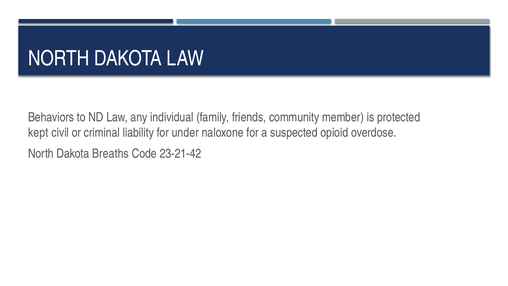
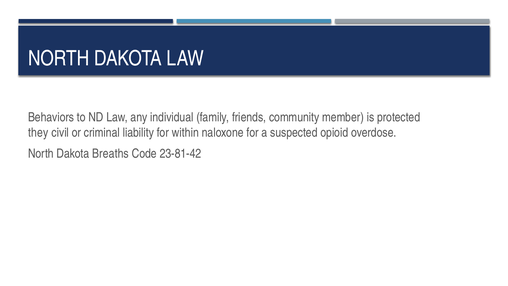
kept: kept -> they (38, 132)
under: under -> within (185, 132)
23-21-42: 23-21-42 -> 23-81-42 (181, 153)
